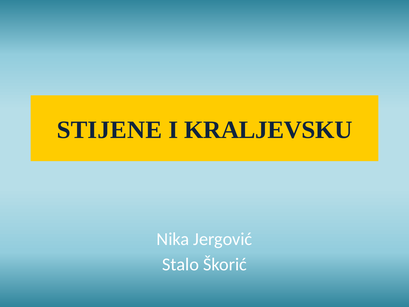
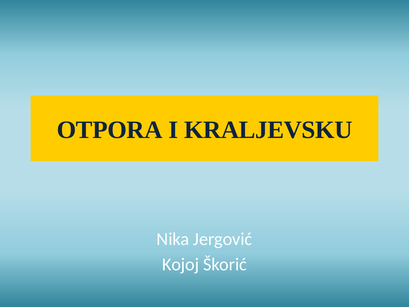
STIJENE: STIJENE -> OTPORA (110, 130)
Stalo: Stalo -> Kojoj (181, 264)
